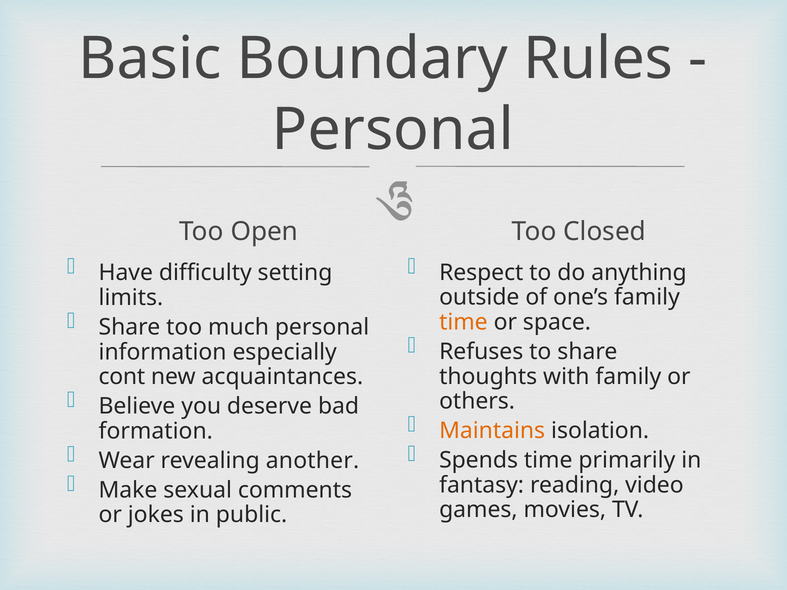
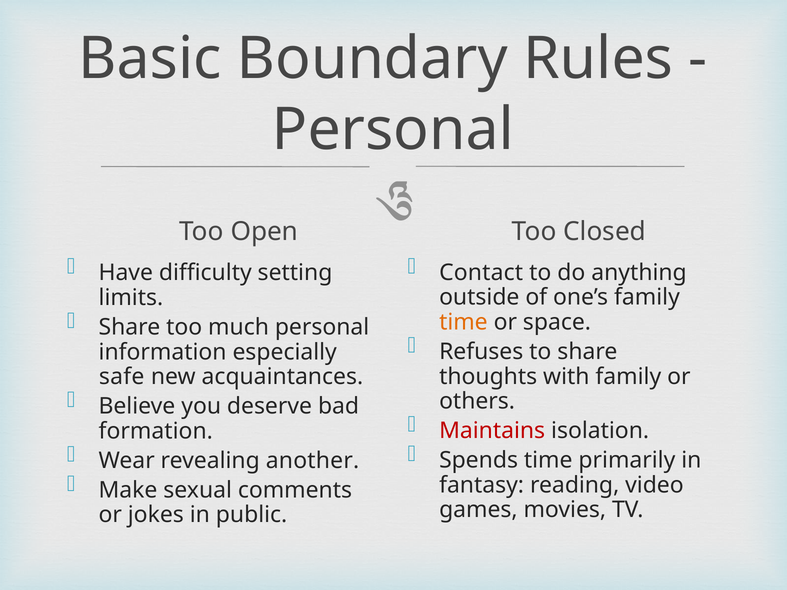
Respect: Respect -> Contact (481, 273)
cont: cont -> safe (122, 377)
Maintains colour: orange -> red (492, 431)
